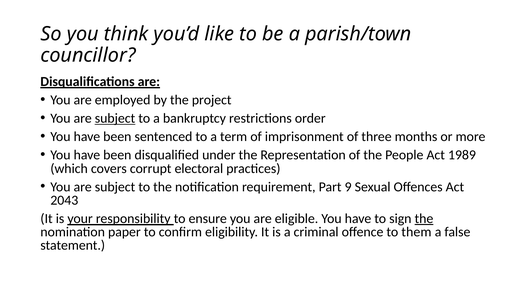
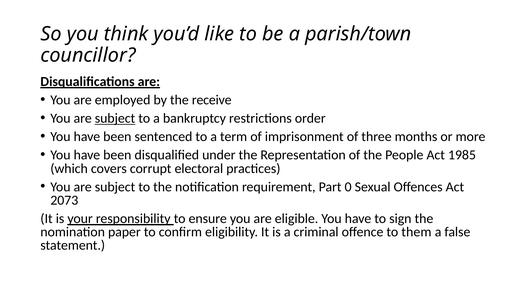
project: project -> receive (212, 100)
1989: 1989 -> 1985 (462, 155)
9: 9 -> 0 (348, 187)
2043: 2043 -> 2073 (64, 200)
the underline: present -> none (424, 219)
